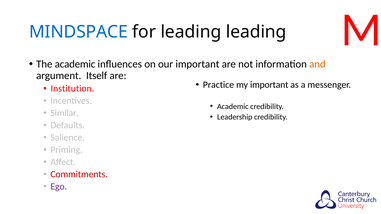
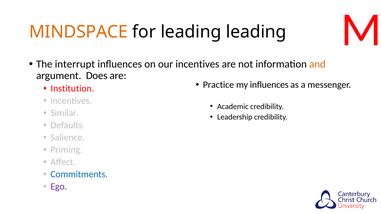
MINDSPACE colour: blue -> orange (78, 32)
The academic: academic -> interrupt (75, 64)
our important: important -> incentives (197, 64)
Itself: Itself -> Does (97, 76)
my important: important -> influences (269, 85)
Commitments colour: red -> blue (79, 175)
